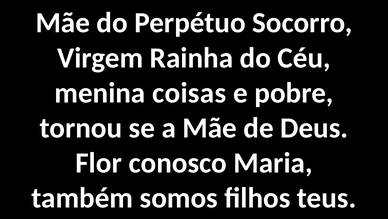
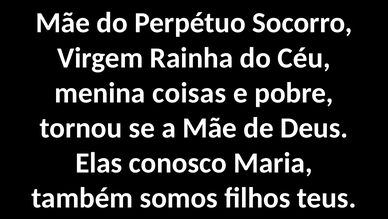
Flor: Flor -> Elas (99, 162)
